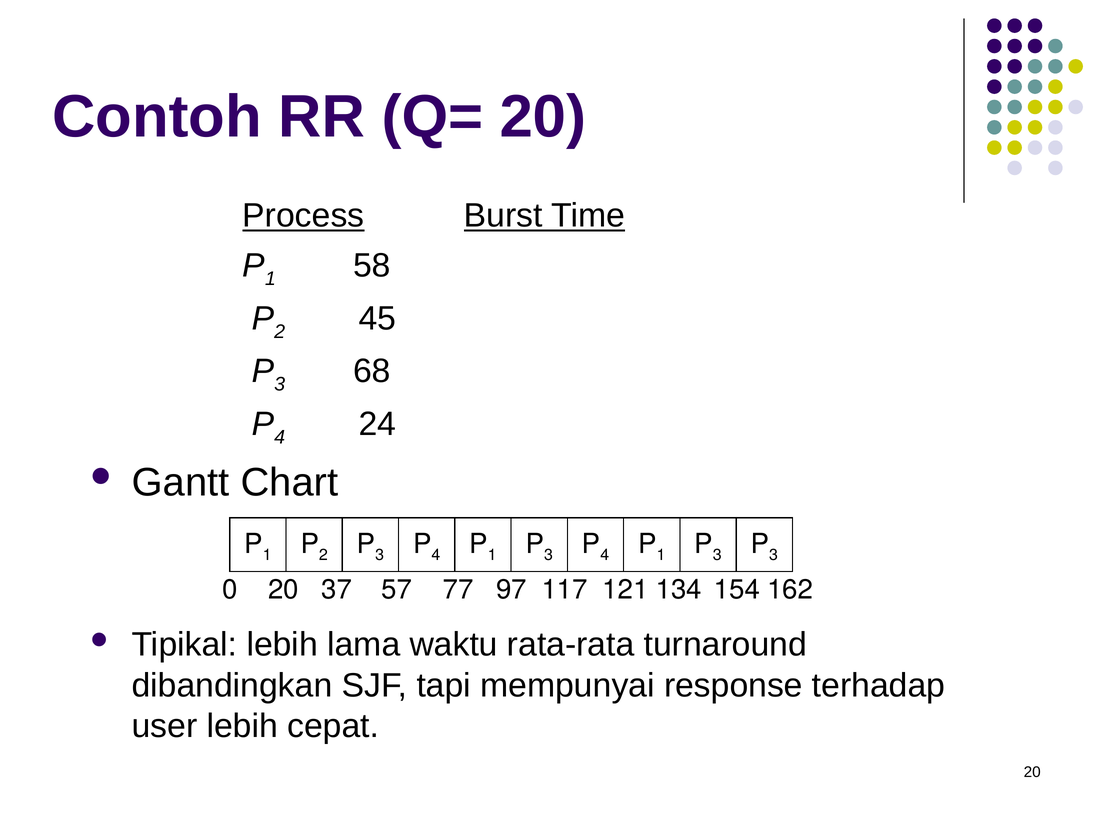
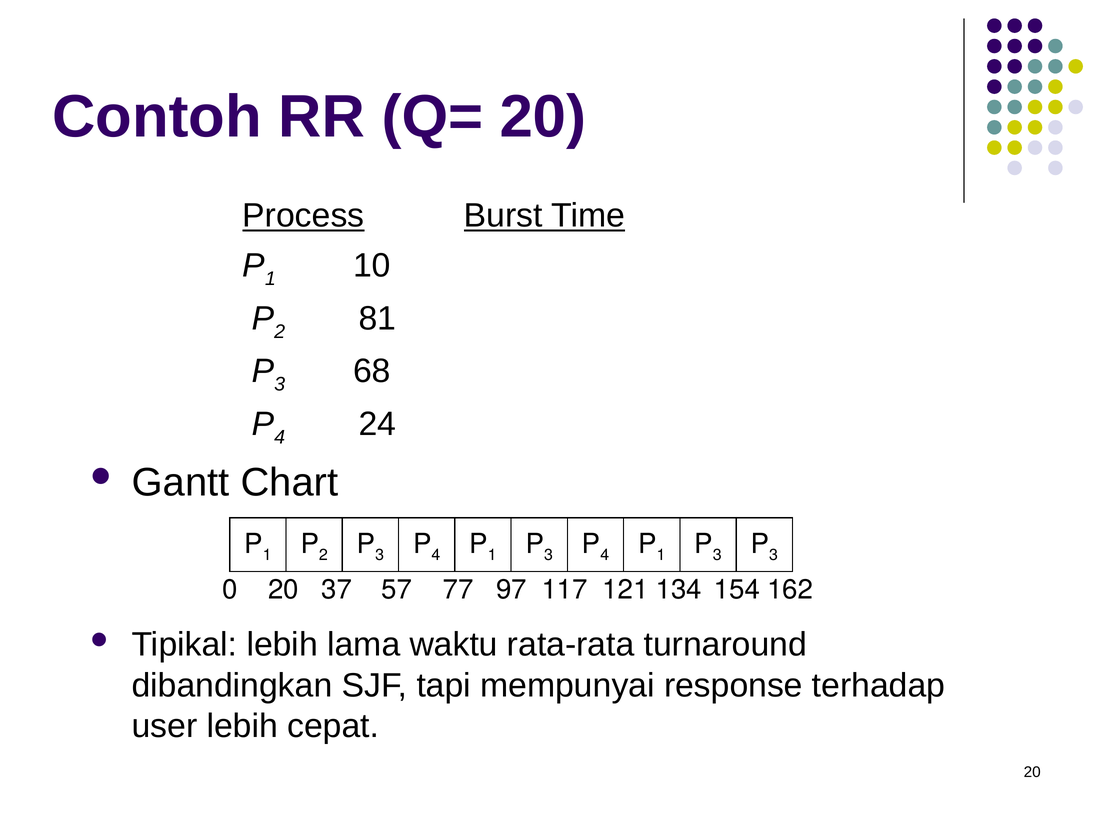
58: 58 -> 10 (372, 266)
45: 45 -> 81 (377, 318)
